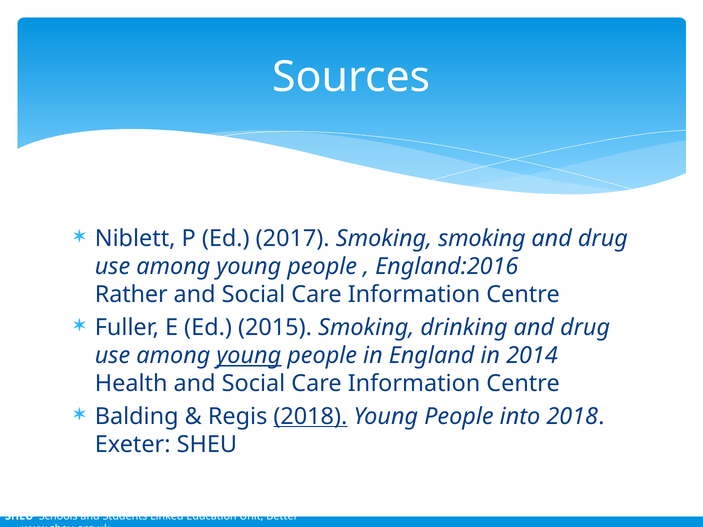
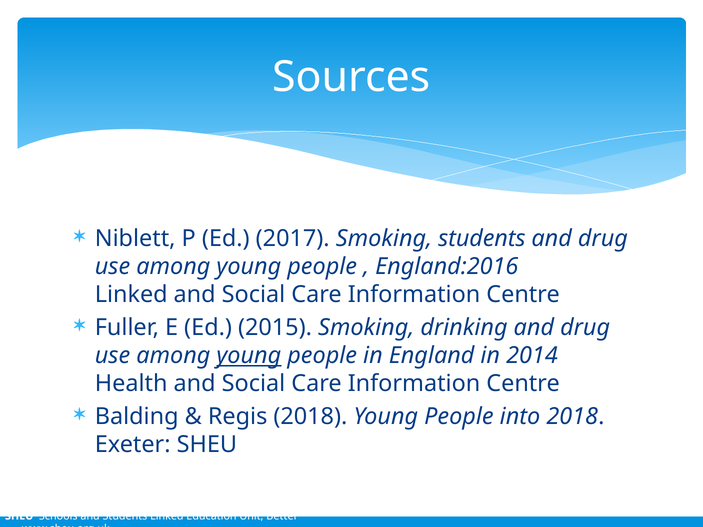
Smoking smoking: smoking -> students (482, 239)
Rather: Rather -> Linked (131, 295)
2018 underline: present -> none (310, 417)
